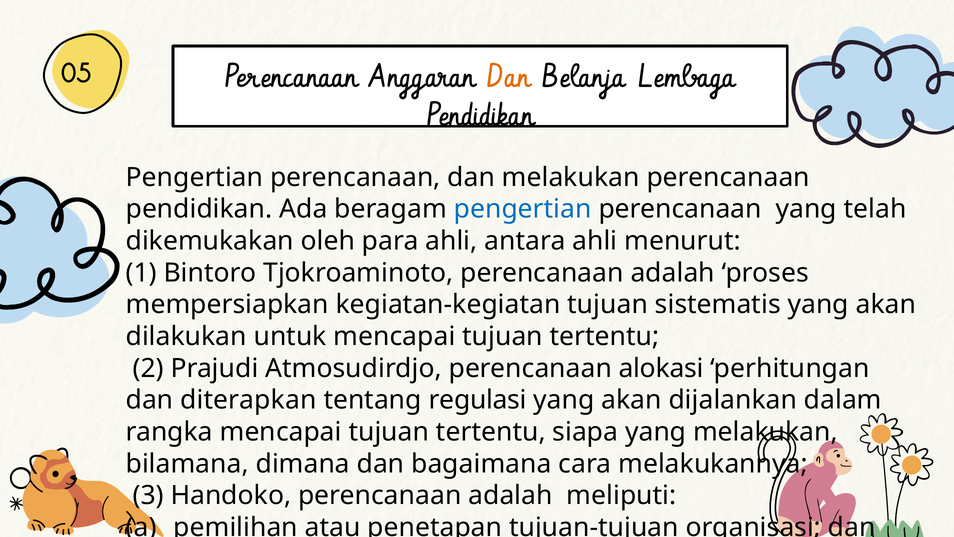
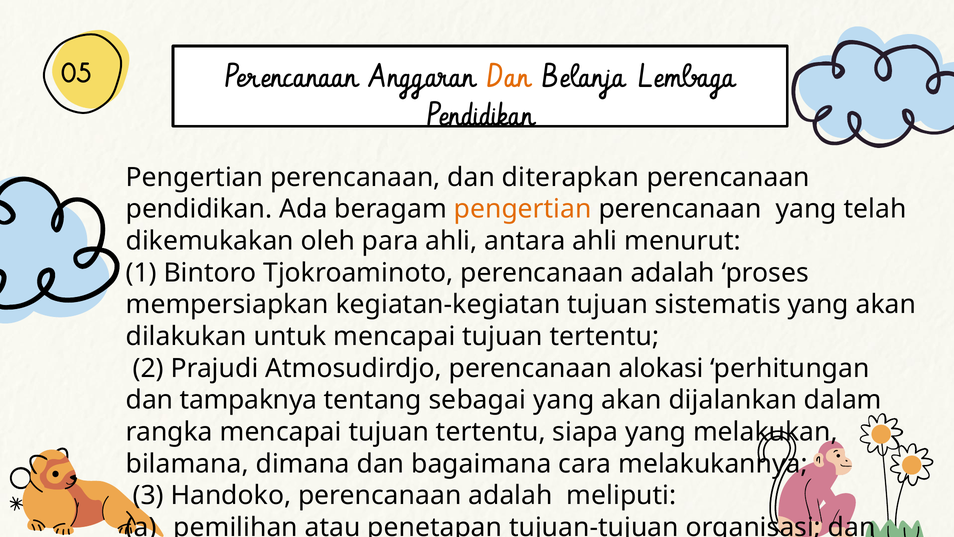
dan melakukan: melakukan -> diterapkan (571, 177)
pengertian colour: blue -> orange (523, 209)
diterapkan: diterapkan -> tampaknya (249, 400)
regulasi: regulasi -> sebagai (477, 400)
